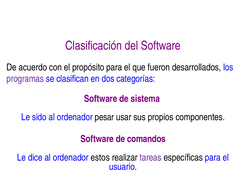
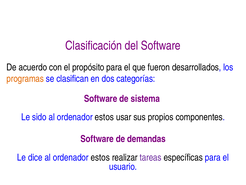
programas colour: purple -> orange (25, 79)
pesar: pesar -> estos (104, 117)
comandos: comandos -> demandas (146, 139)
